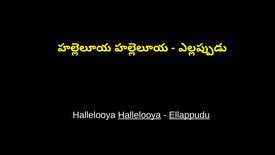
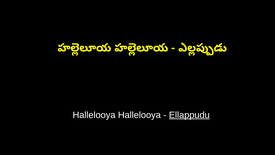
Hallelooya underline: present -> none (139, 115)
